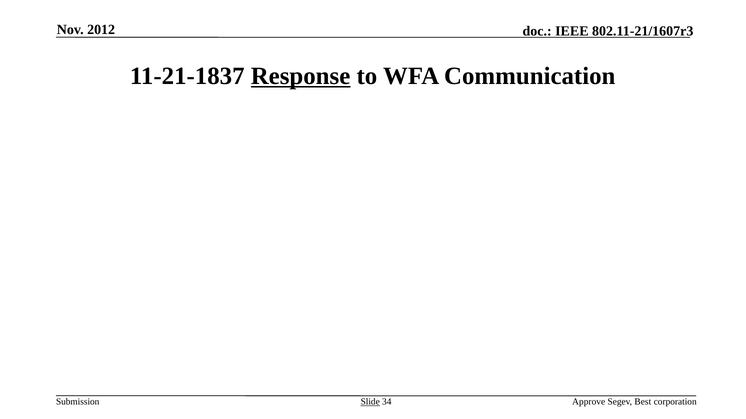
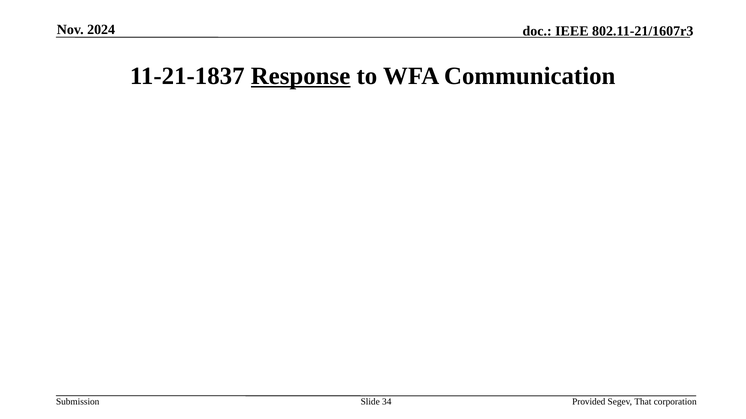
2012: 2012 -> 2024 (101, 30)
Slide underline: present -> none (370, 402)
Approve: Approve -> Provided (589, 402)
Best: Best -> That (643, 402)
